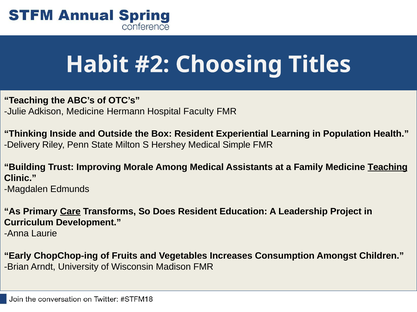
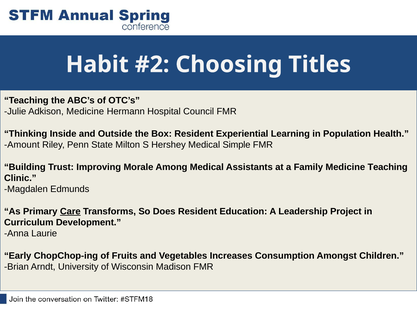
Faculty: Faculty -> Council (199, 112)
Delivery: Delivery -> Amount (22, 145)
Teaching underline: present -> none (388, 167)
